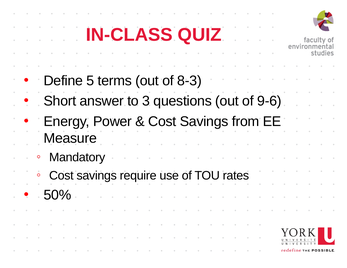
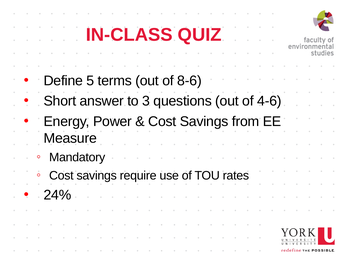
8-3: 8-3 -> 8-6 (189, 81)
9-6: 9-6 -> 4-6 (269, 101)
50%: 50% -> 24% (57, 195)
